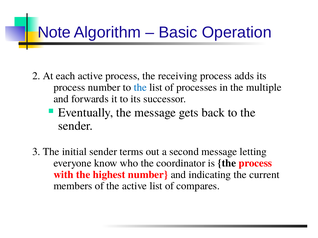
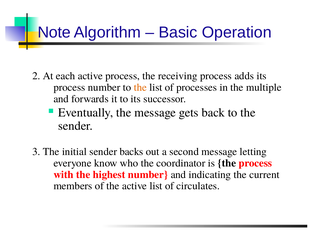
the colour: blue -> orange (140, 88)
terms: terms -> backs (132, 152)
compares: compares -> circulates (198, 186)
